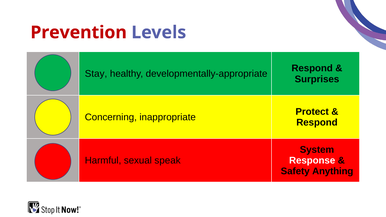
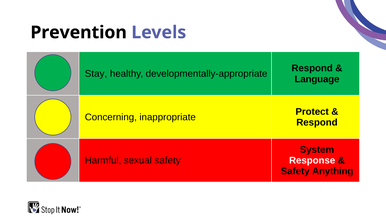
Prevention colour: red -> black (79, 32)
Surprises: Surprises -> Language (317, 79)
sexual speak: speak -> safety (168, 161)
